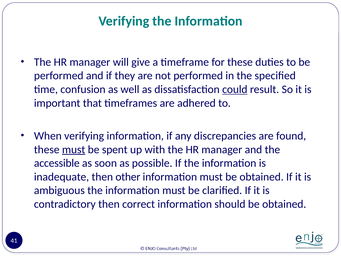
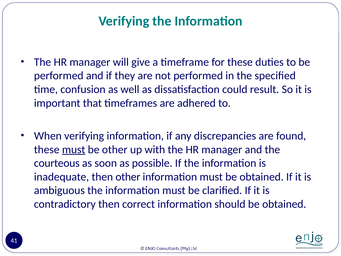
could underline: present -> none (235, 89)
be spent: spent -> other (115, 149)
accessible: accessible -> courteous (57, 163)
